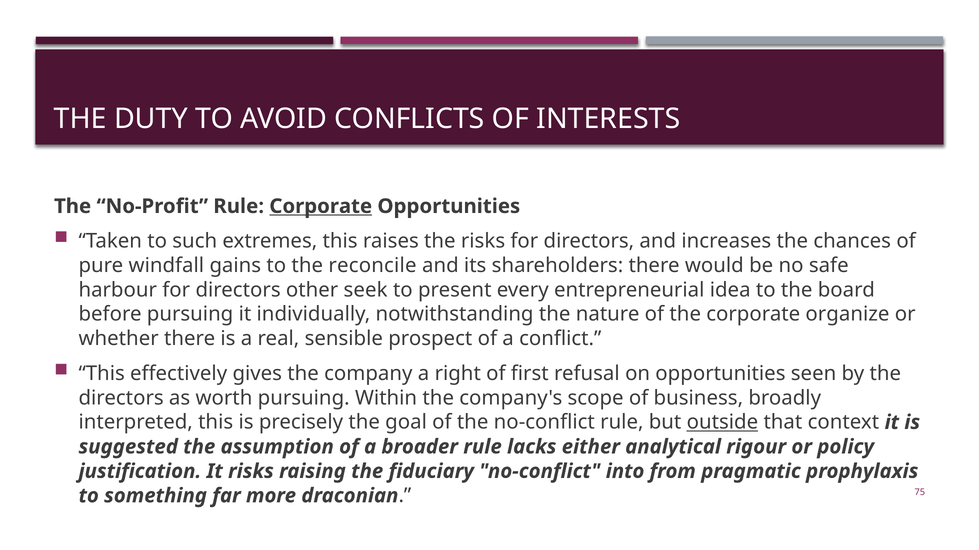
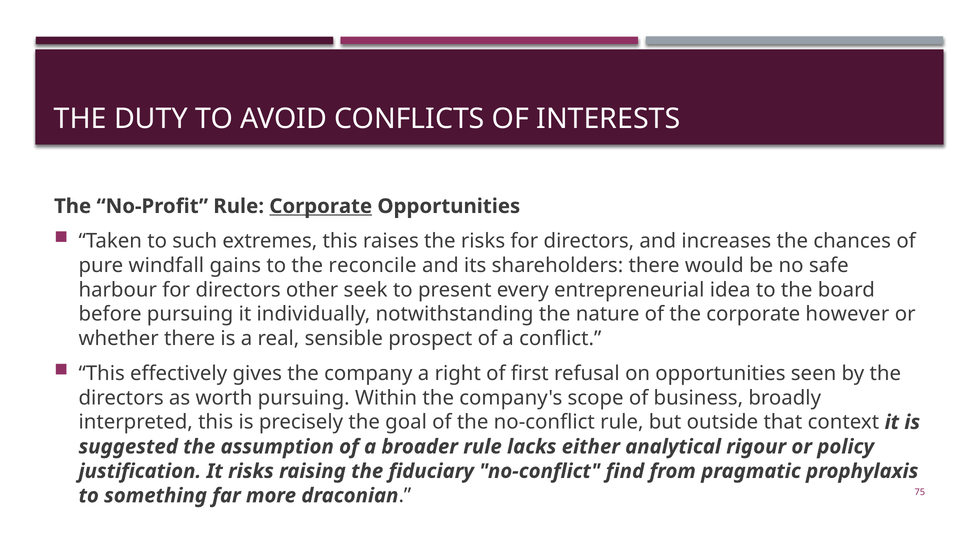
organize: organize -> however (847, 315)
outside underline: present -> none (722, 423)
into: into -> find (625, 472)
